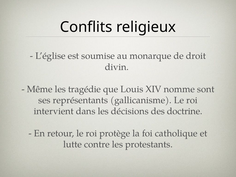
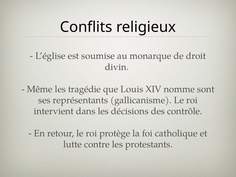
doctrine: doctrine -> contrôle (185, 111)
